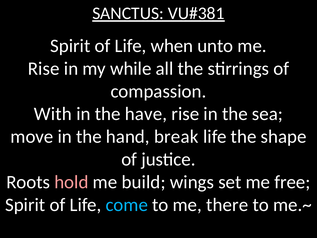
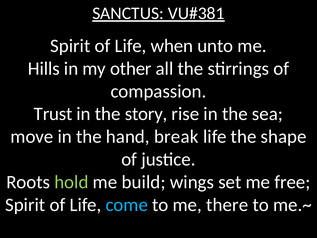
Rise: Rise -> Hills (44, 68)
while: while -> other (131, 68)
With: With -> Trust (53, 114)
have: have -> story (146, 114)
hold colour: pink -> light green (71, 182)
